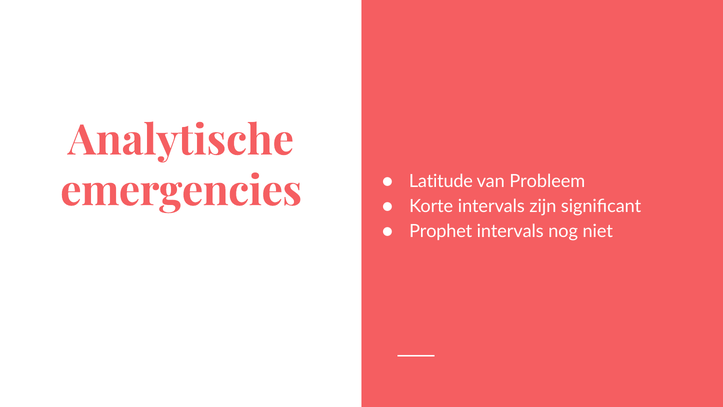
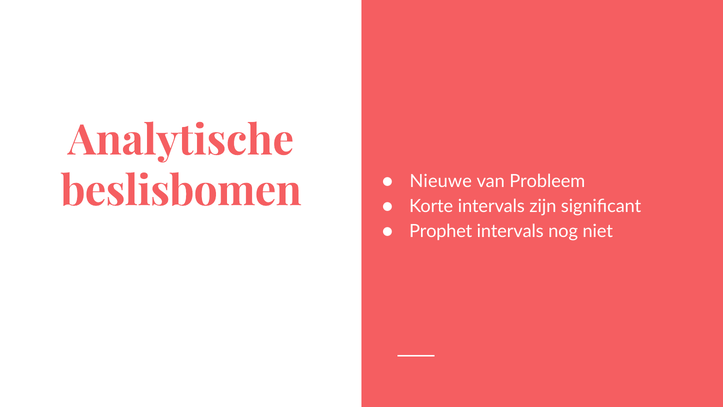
emergencies: emergencies -> beslisbomen (181, 191)
Latitude: Latitude -> Nieuwe (441, 181)
